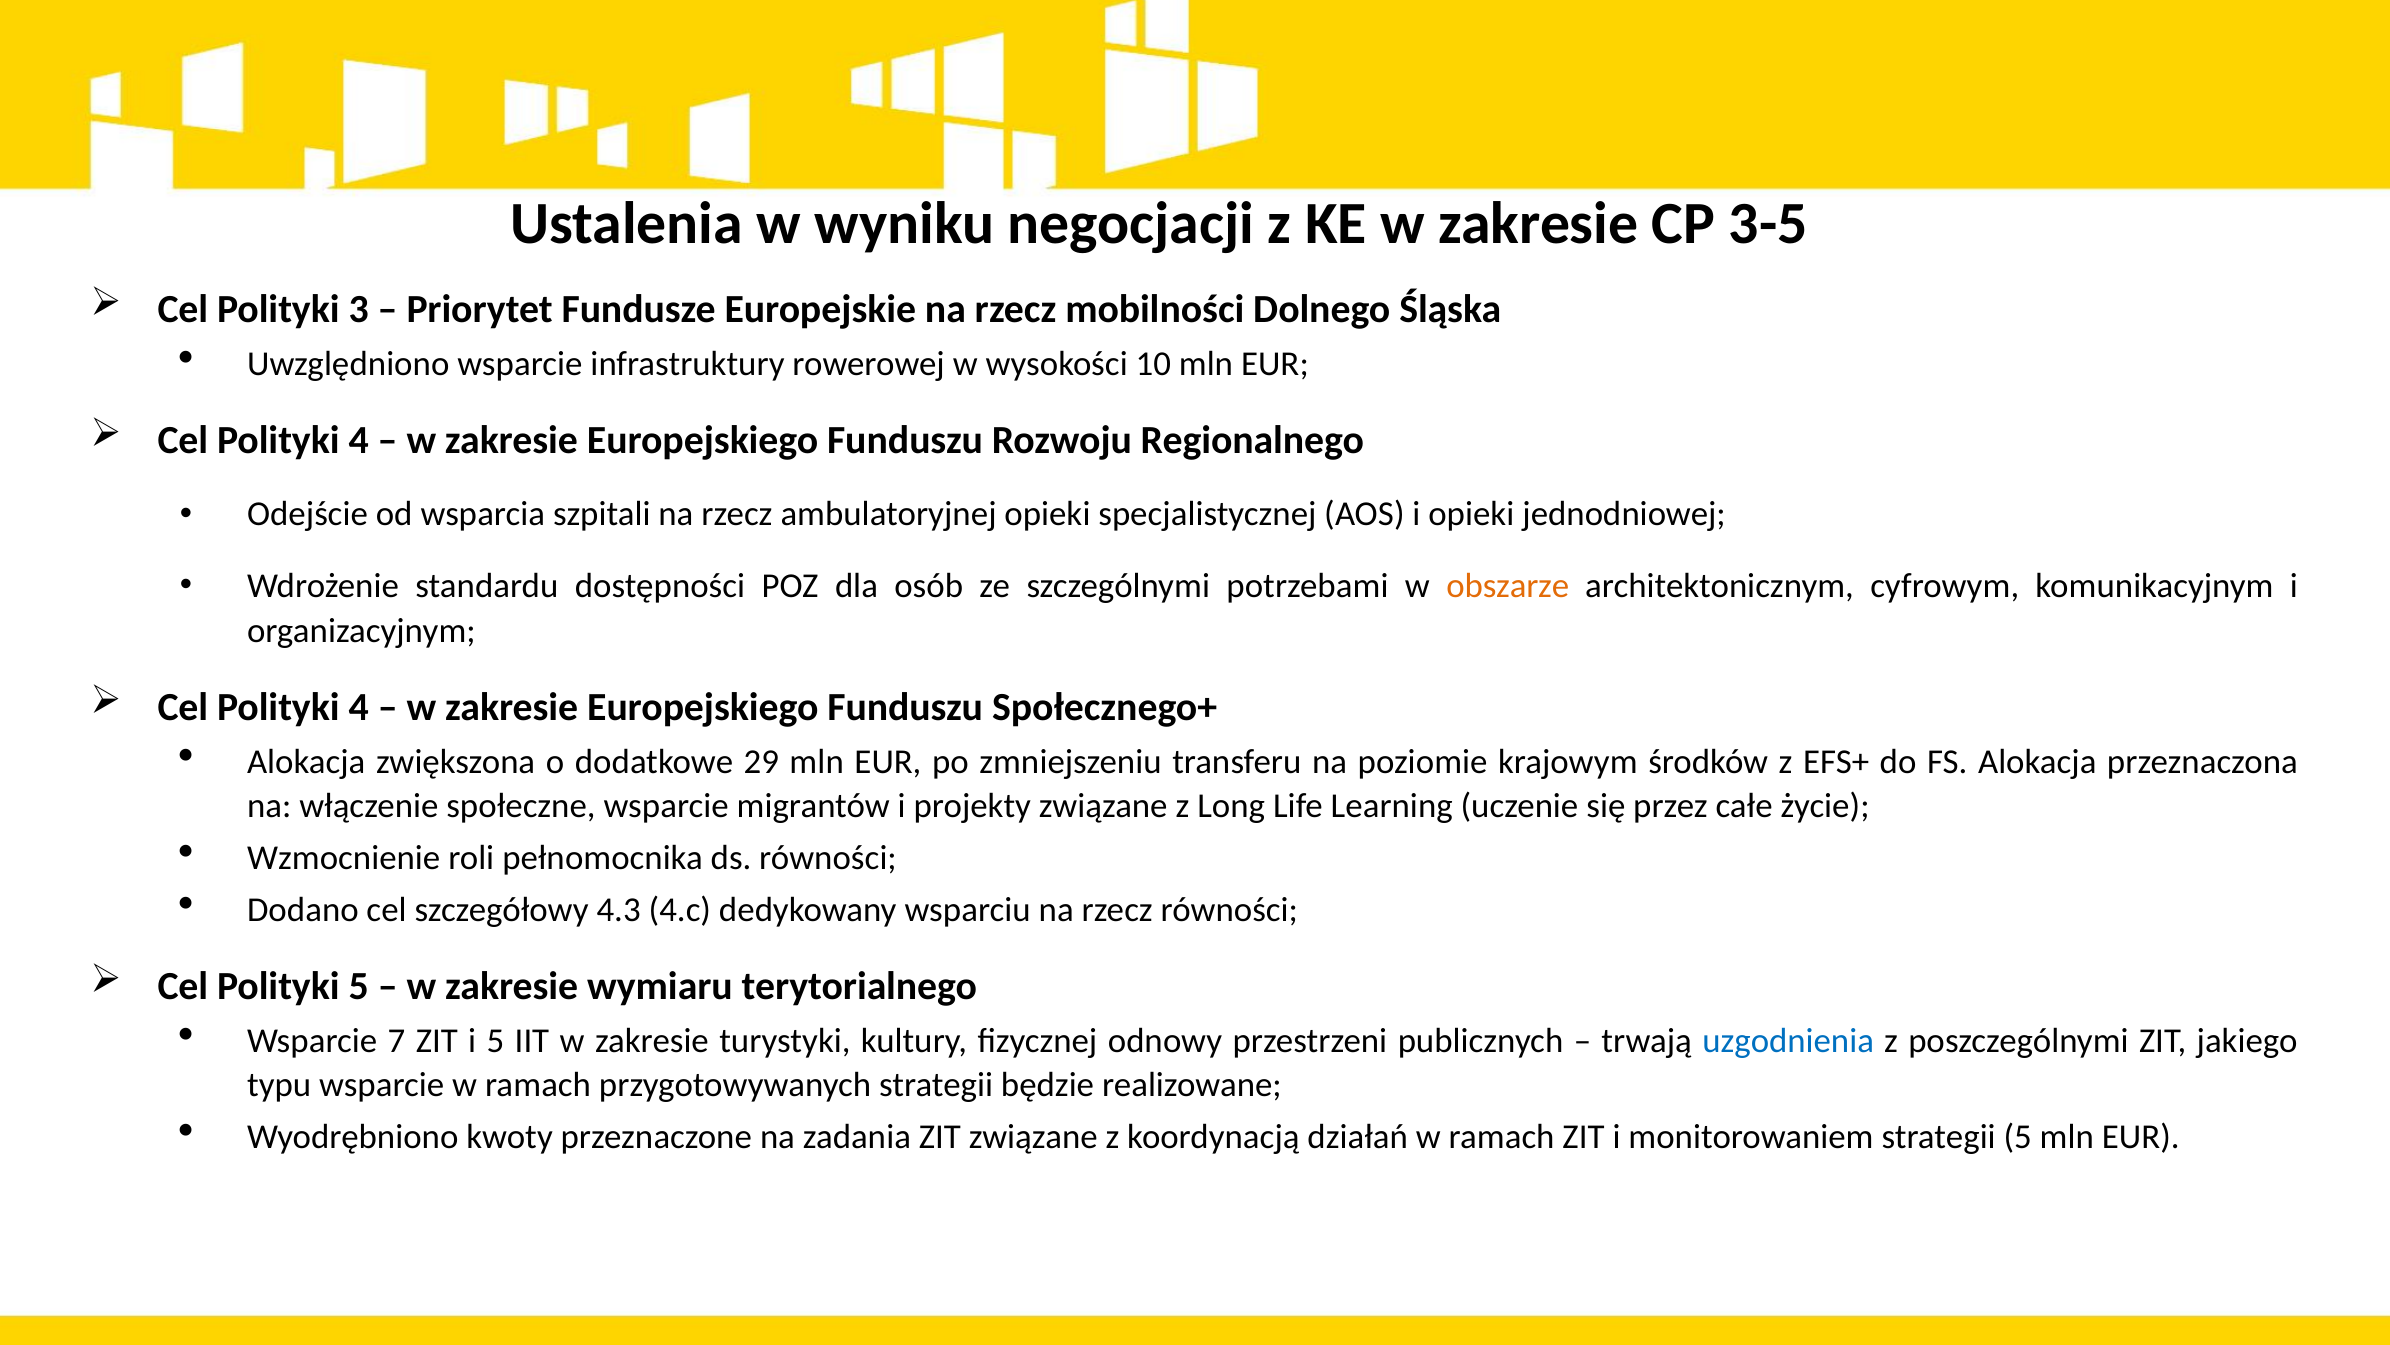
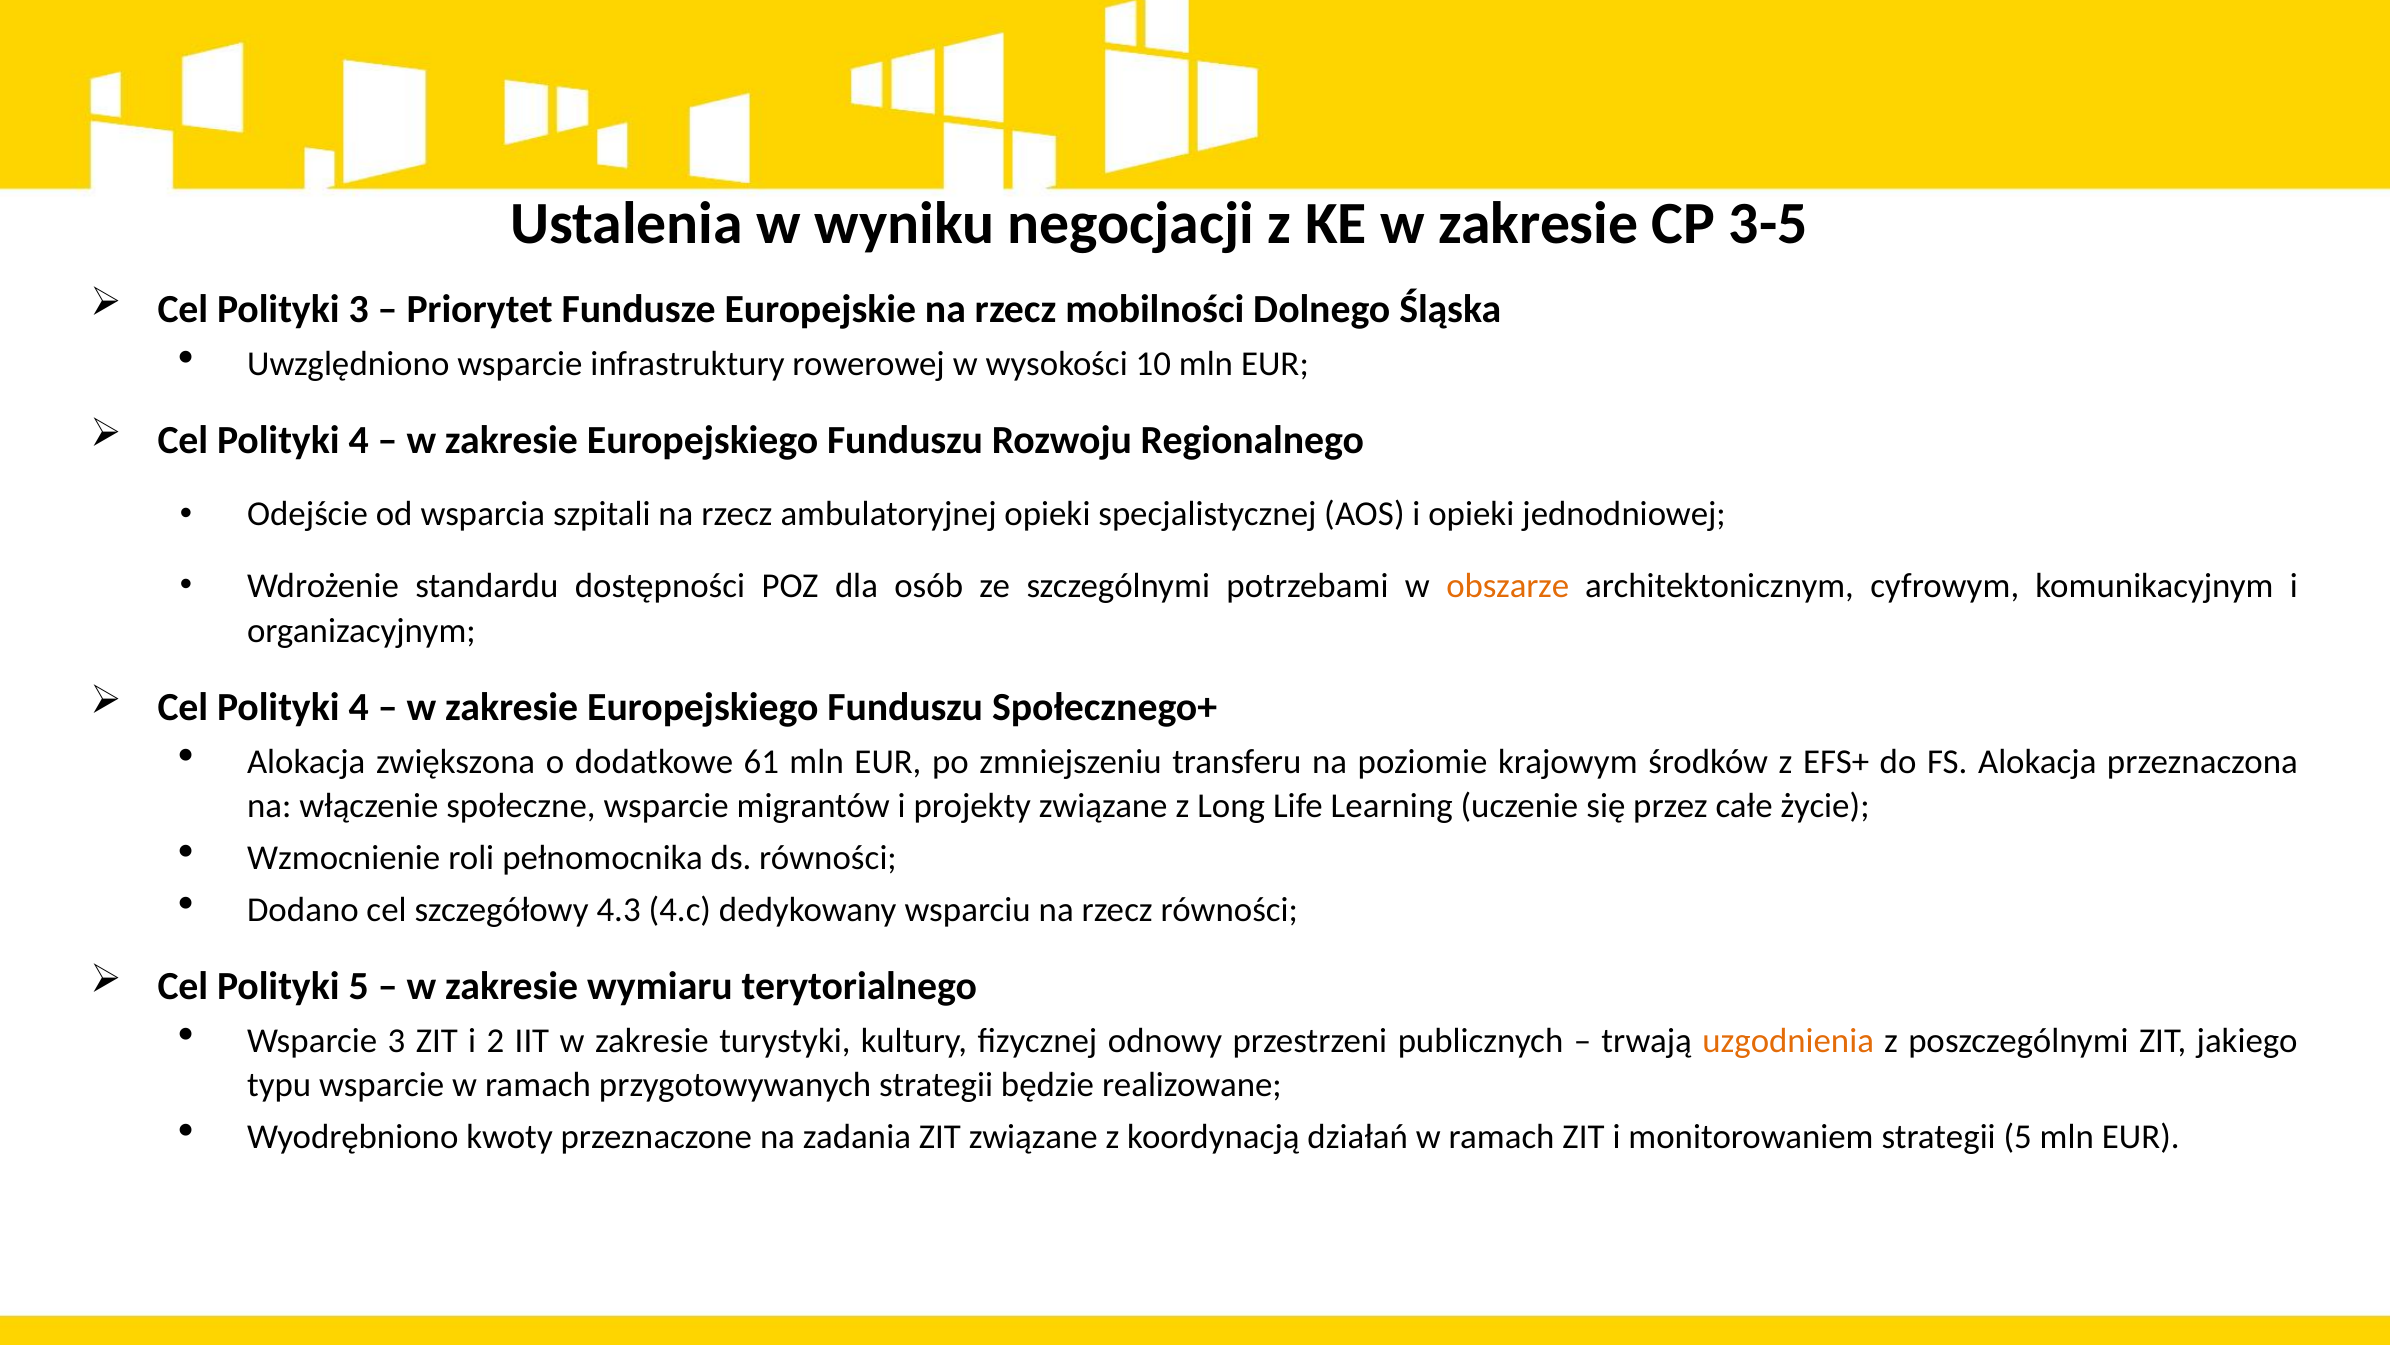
29: 29 -> 61 (761, 761)
Wsparcie 7: 7 -> 3 (397, 1040)
i 5: 5 -> 2 (496, 1040)
uzgodnienia colour: blue -> orange (1788, 1040)
